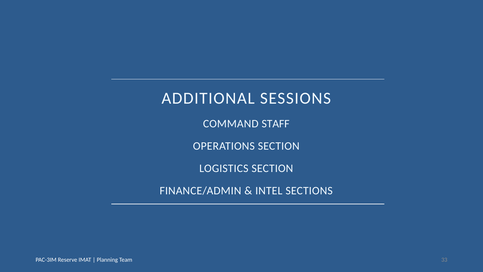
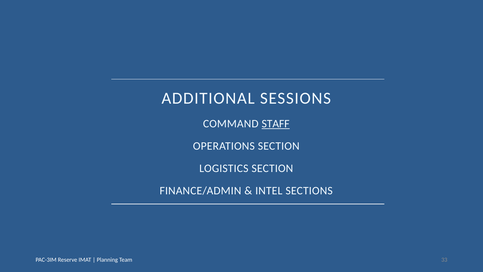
STAFF underline: none -> present (276, 124)
